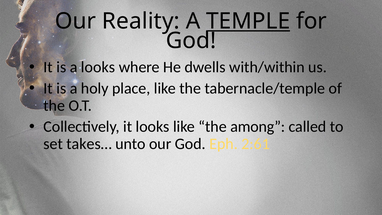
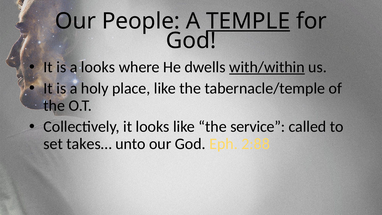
Reality: Reality -> People (141, 21)
with/within underline: none -> present (267, 67)
among: among -> service (258, 127)
2:61: 2:61 -> 2:88 (256, 144)
